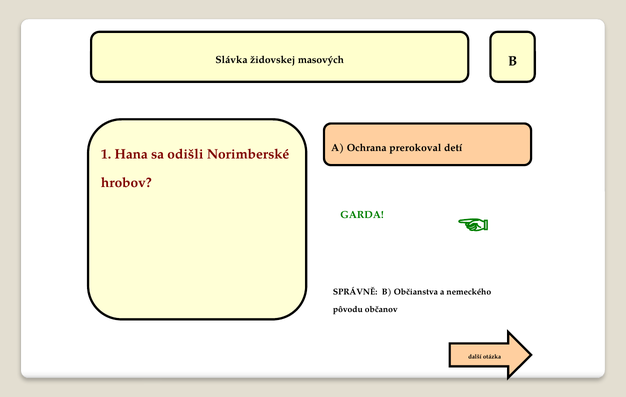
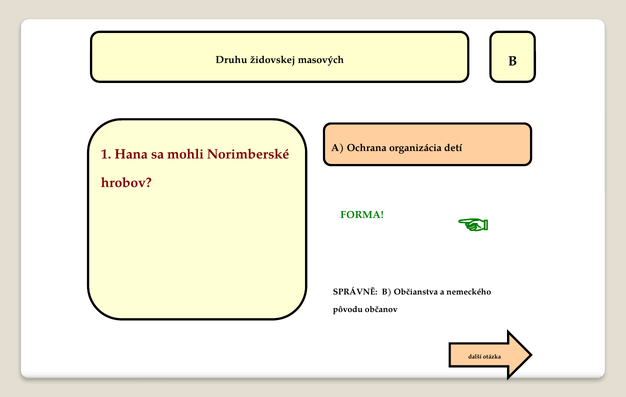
Slávka: Slávka -> Druhu (231, 60)
prerokoval: prerokoval -> organizácia (415, 148)
odišli: odišli -> mohli (186, 155)
GARDA: GARDA -> FORMA (362, 215)
